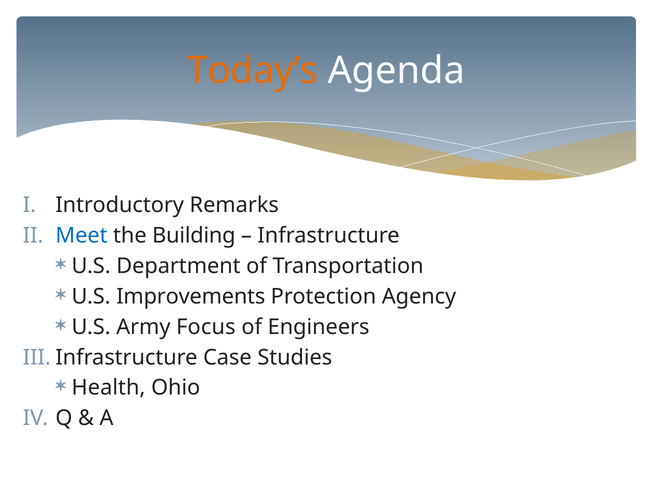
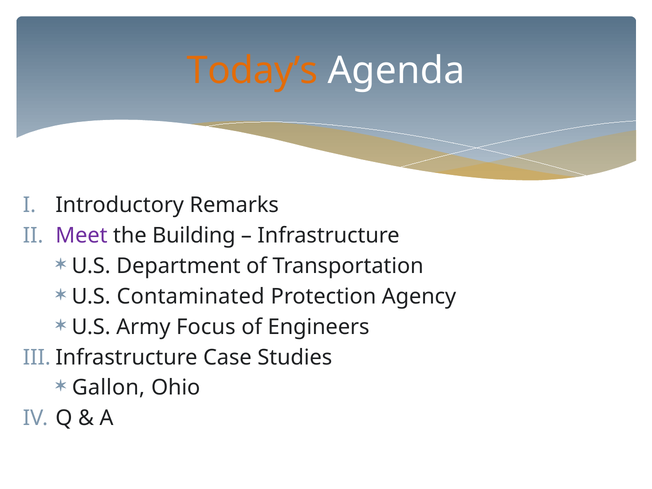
Meet colour: blue -> purple (81, 236)
Improvements: Improvements -> Contaminated (191, 297)
Health: Health -> Gallon (108, 388)
